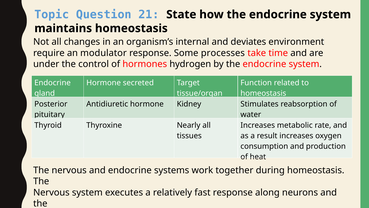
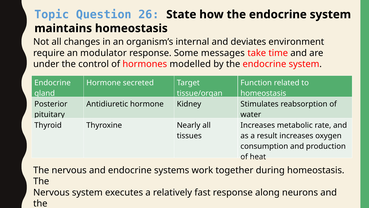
21: 21 -> 26 (149, 14)
processes: processes -> messages (223, 53)
hydrogen: hydrogen -> modelled (190, 64)
